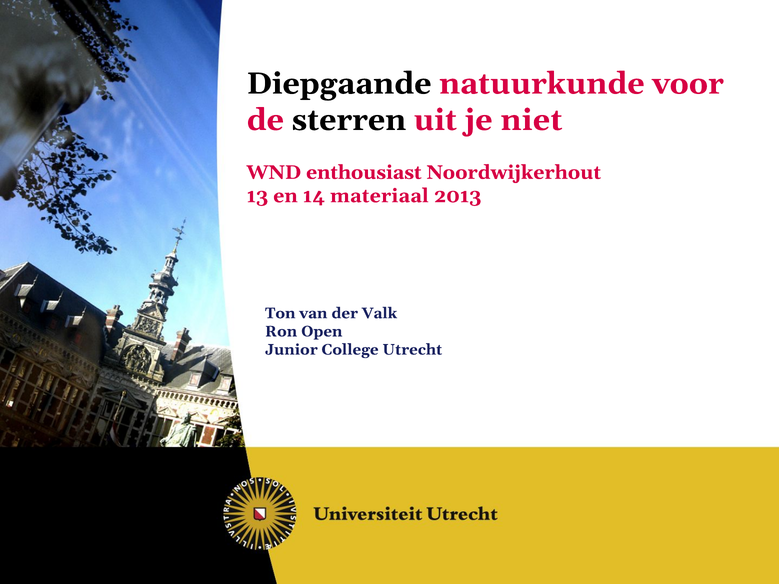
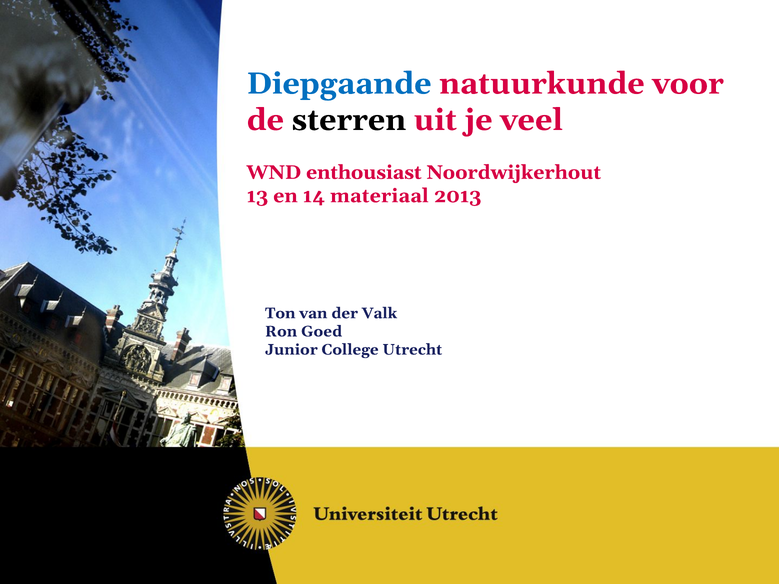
Diepgaande colour: black -> blue (339, 84)
niet: niet -> veel (532, 120)
Open: Open -> Goed (322, 332)
